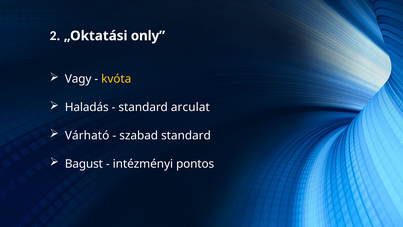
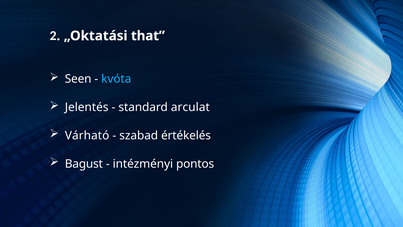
only: only -> that (148, 36)
Vagy: Vagy -> Seen (78, 79)
kvóta colour: yellow -> light blue (116, 79)
Haladás: Haladás -> Jelentés (87, 107)
szabad standard: standard -> értékelés (186, 135)
